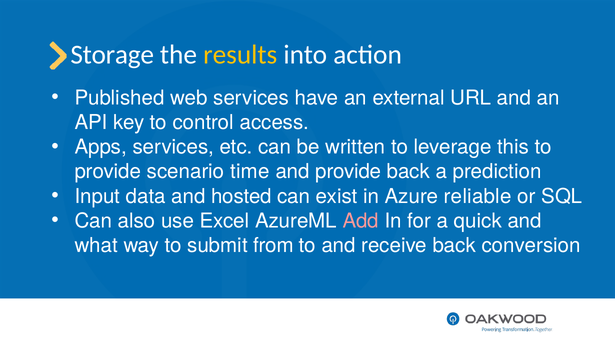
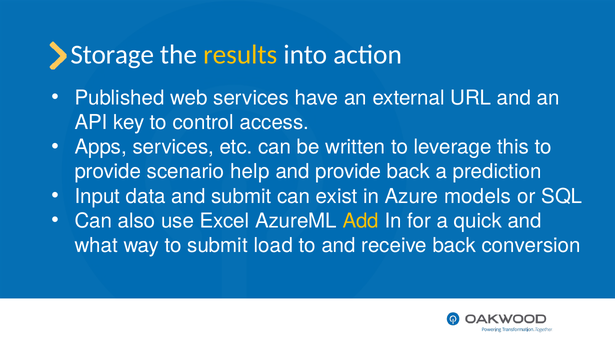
time: time -> help (250, 172)
and hosted: hosted -> submit (241, 196)
reliable: reliable -> models (478, 196)
Add colour: pink -> yellow (361, 221)
from: from -> load (273, 245)
